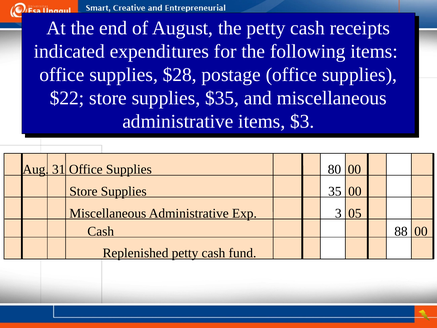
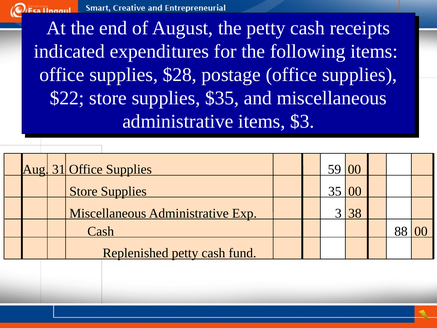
80: 80 -> 59 (334, 169)
05: 05 -> 38 (355, 213)
